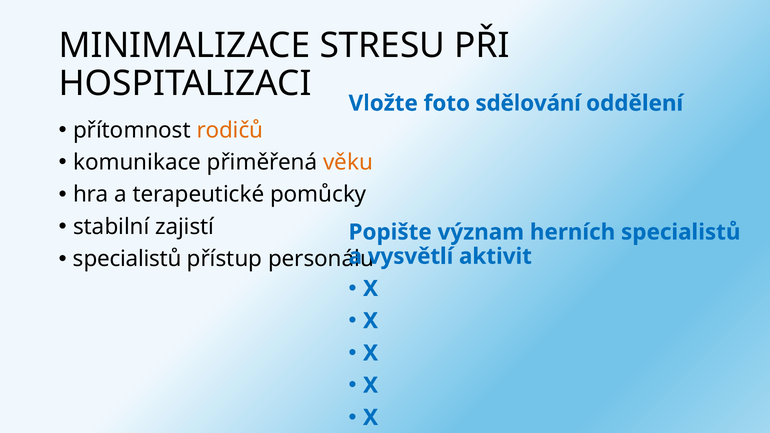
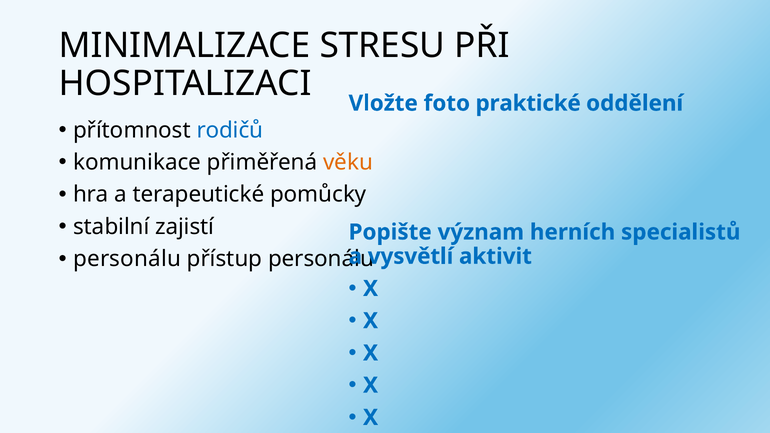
sdělování: sdělování -> praktické (528, 103)
rodičů colour: orange -> blue (230, 130)
specialistů: specialistů -> personálu (127, 259)
